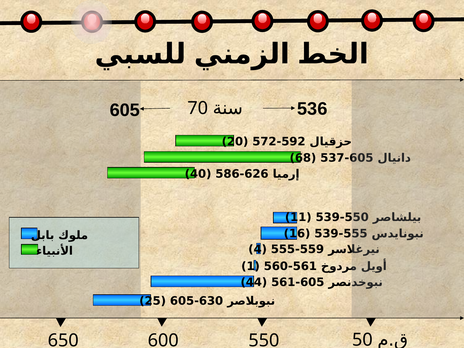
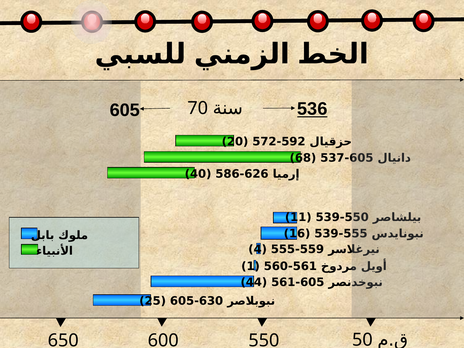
536 underline: none -> present (312, 109)
